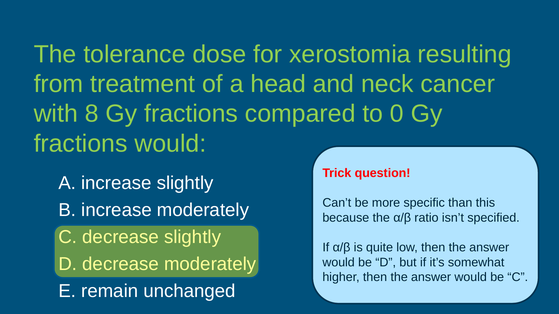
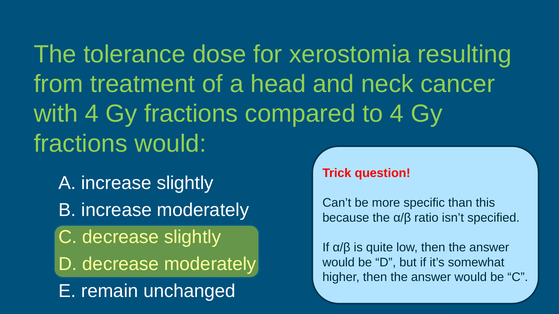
with 8: 8 -> 4 (92, 114)
to 0: 0 -> 4 (397, 114)
